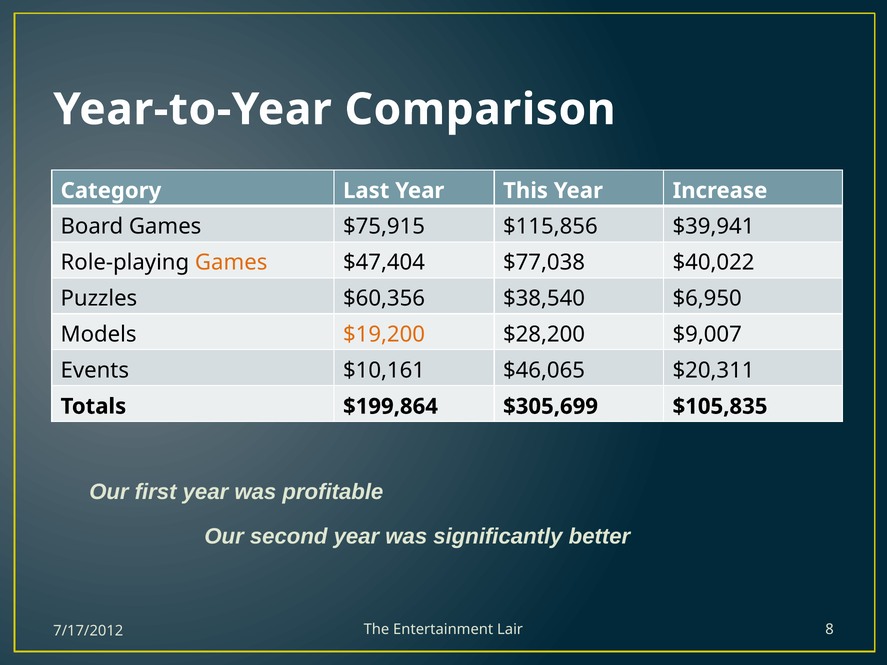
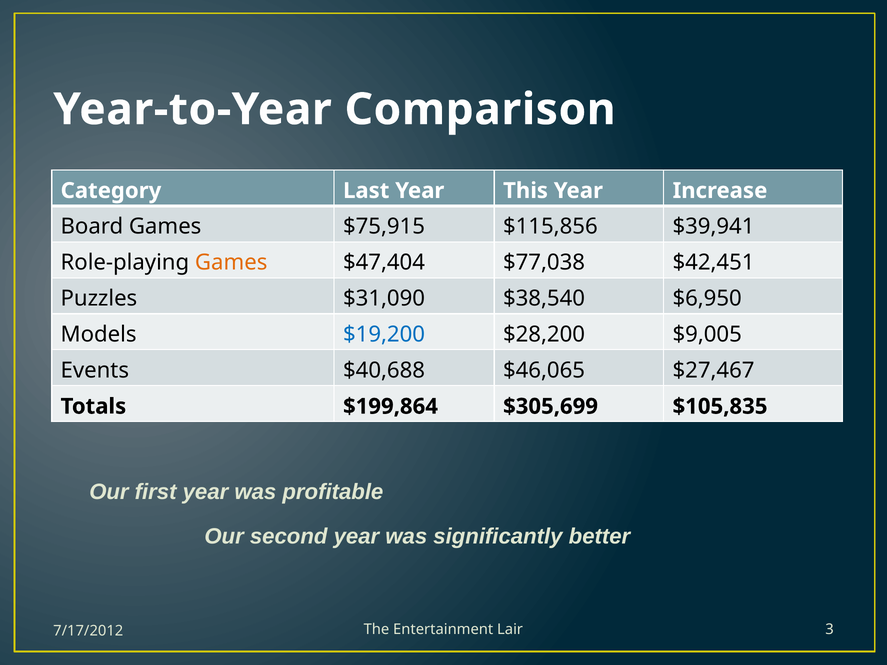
$40,022: $40,022 -> $42,451 (714, 263)
$60,356: $60,356 -> $31,090 (384, 299)
$19,200 colour: orange -> blue (384, 335)
$9,007: $9,007 -> $9,005 (707, 335)
$10,161: $10,161 -> $40,688 (384, 371)
$20,311: $20,311 -> $27,467 (714, 371)
8: 8 -> 3 (830, 630)
